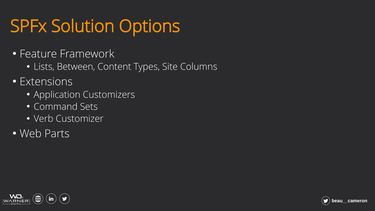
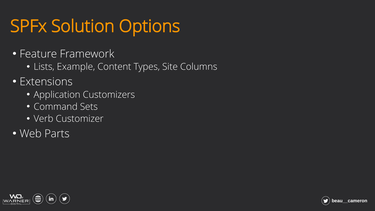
Between: Between -> Example (76, 67)
